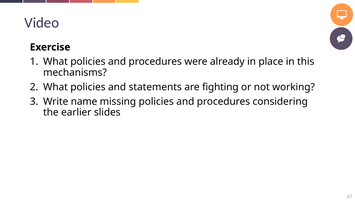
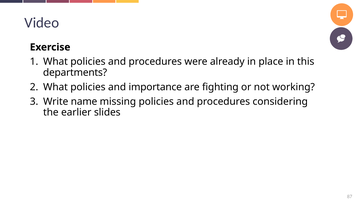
mechanisms: mechanisms -> departments (75, 72)
statements: statements -> importance (155, 87)
